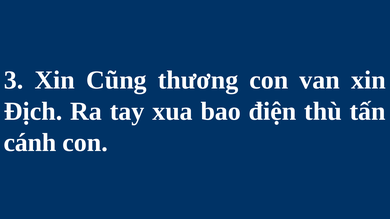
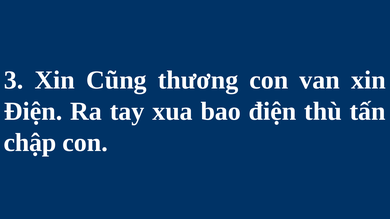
Địch: Địch -> Điện (33, 111)
cánh: cánh -> chập (30, 143)
